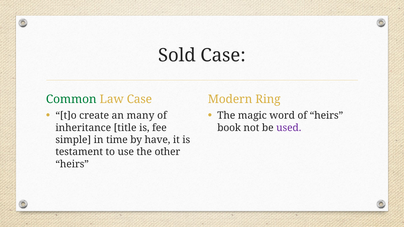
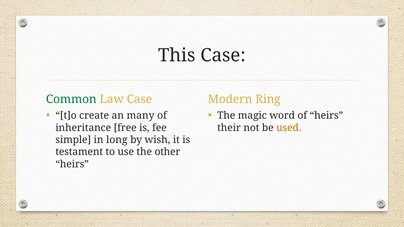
Sold: Sold -> This (177, 55)
title: title -> free (125, 128)
book: book -> their (229, 128)
used colour: purple -> orange (289, 128)
time: time -> long (117, 140)
have: have -> wish (157, 140)
